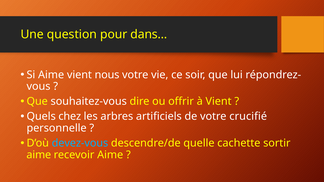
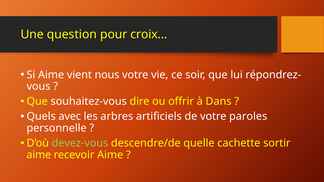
dans…: dans… -> croix… (149, 34)
à Vient: Vient -> Dans (219, 102)
chez: chez -> avec (70, 117)
crucifié: crucifié -> paroles (248, 117)
devez-vous colour: light blue -> light green (80, 143)
